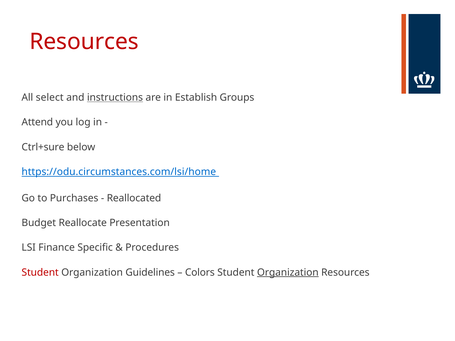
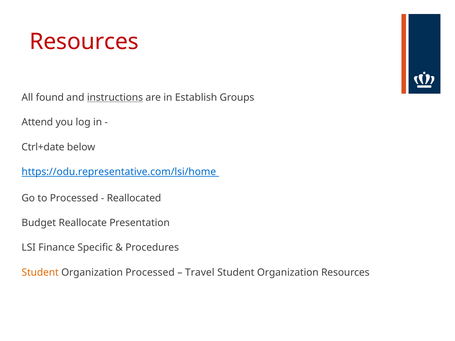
select: select -> found (50, 98)
Ctrl+sure: Ctrl+sure -> Ctrl+date (43, 147)
https://odu.circumstances.com/lsi/home: https://odu.circumstances.com/lsi/home -> https://odu.representative.com/lsi/home (119, 172)
to Purchases: Purchases -> Processed (74, 198)
Student colour: red -> orange (40, 273)
Organization Guidelines: Guidelines -> Processed (150, 273)
Colors: Colors -> Travel (200, 273)
Organization underline: present -> none (288, 273)
